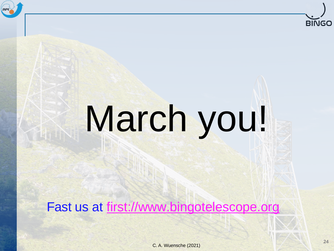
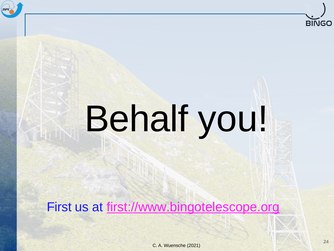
March: March -> Behalf (136, 119)
Fast: Fast -> First (59, 207)
